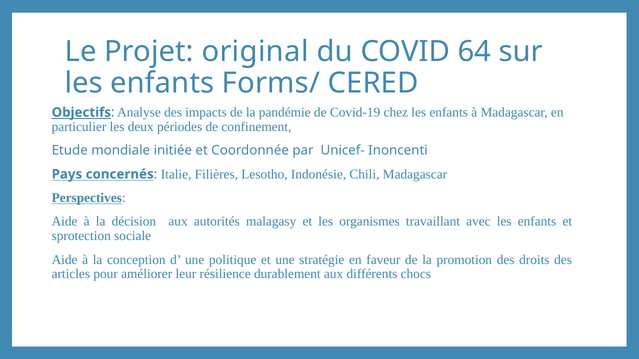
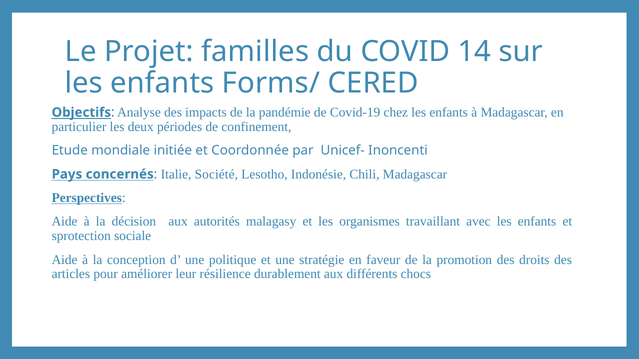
original: original -> familles (255, 51)
64: 64 -> 14 (474, 51)
Filières: Filières -> Société (216, 174)
